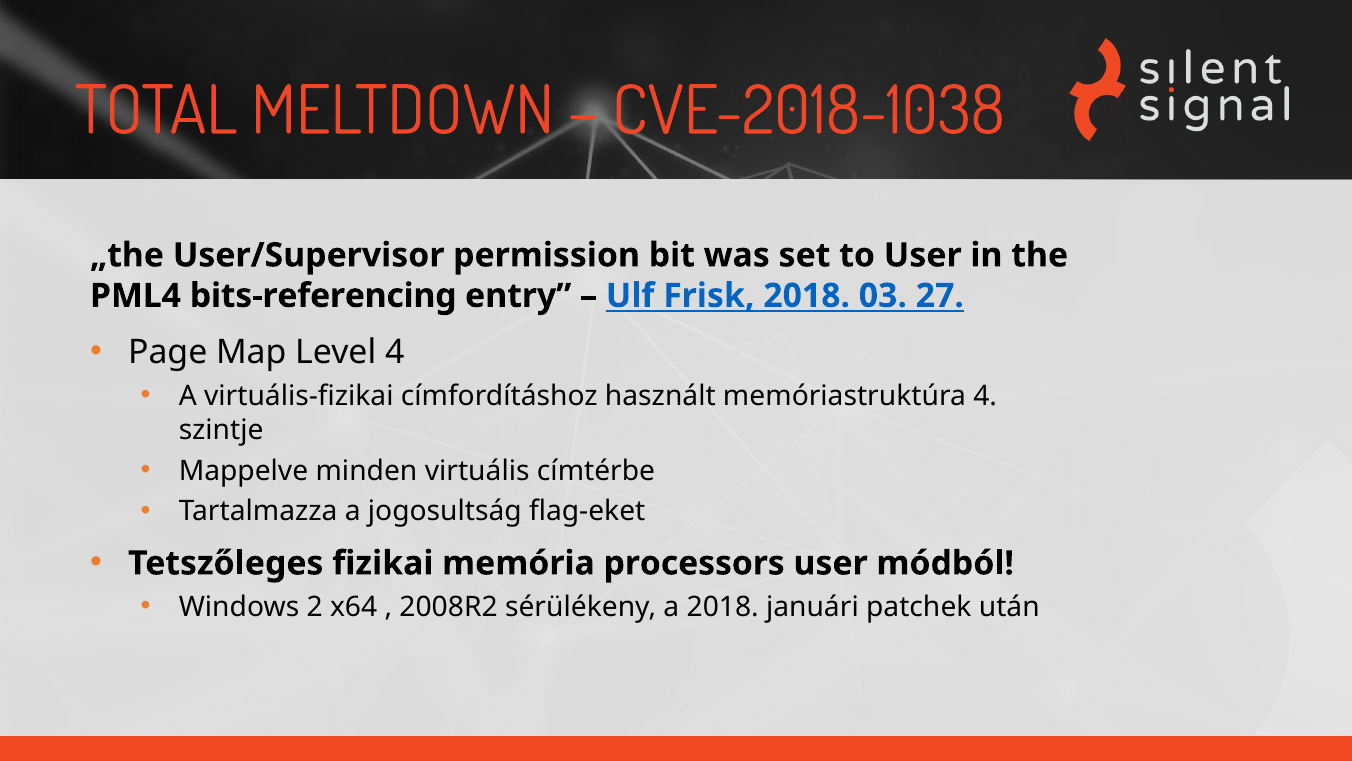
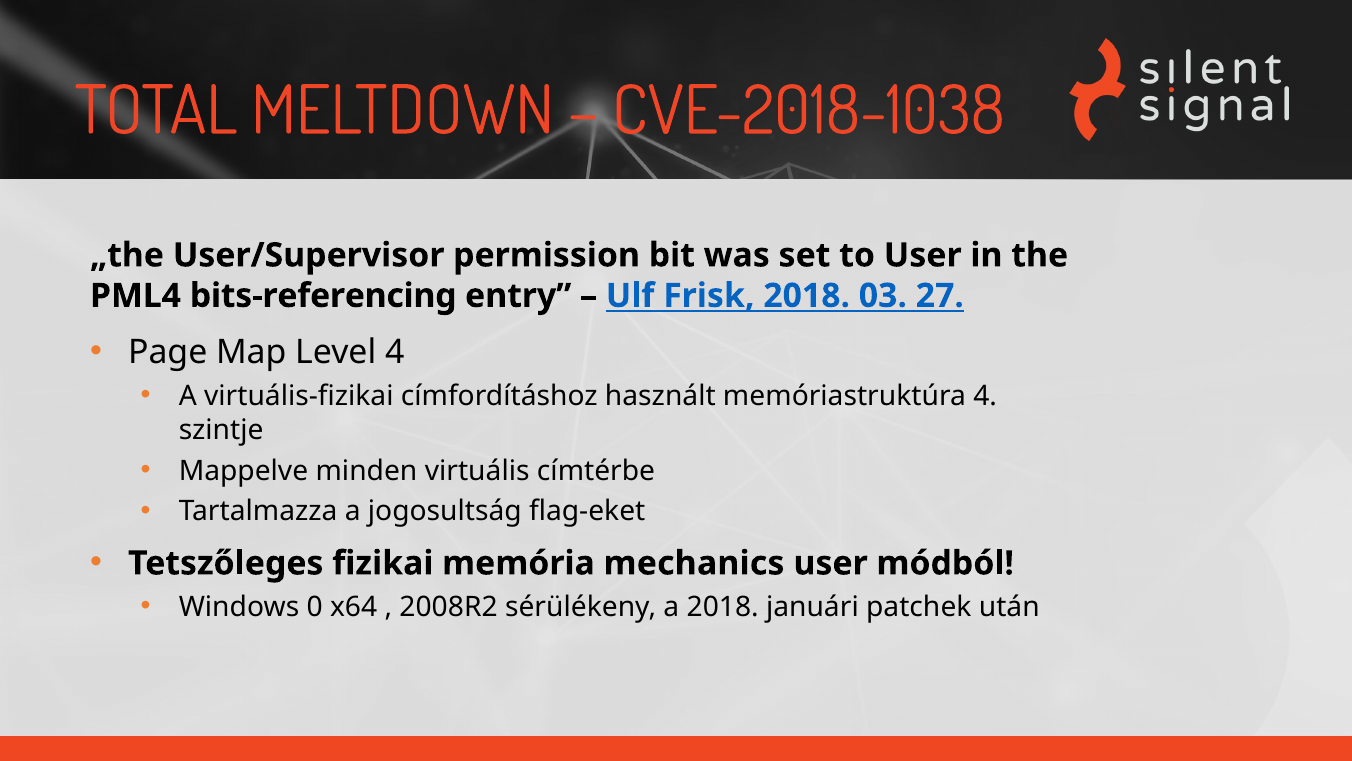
processors: processors -> mechanics (694, 563)
2: 2 -> 0 (315, 607)
